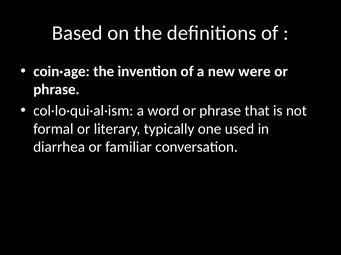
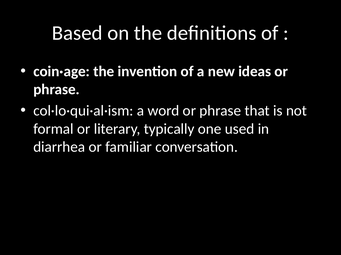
were: were -> ideas (255, 72)
